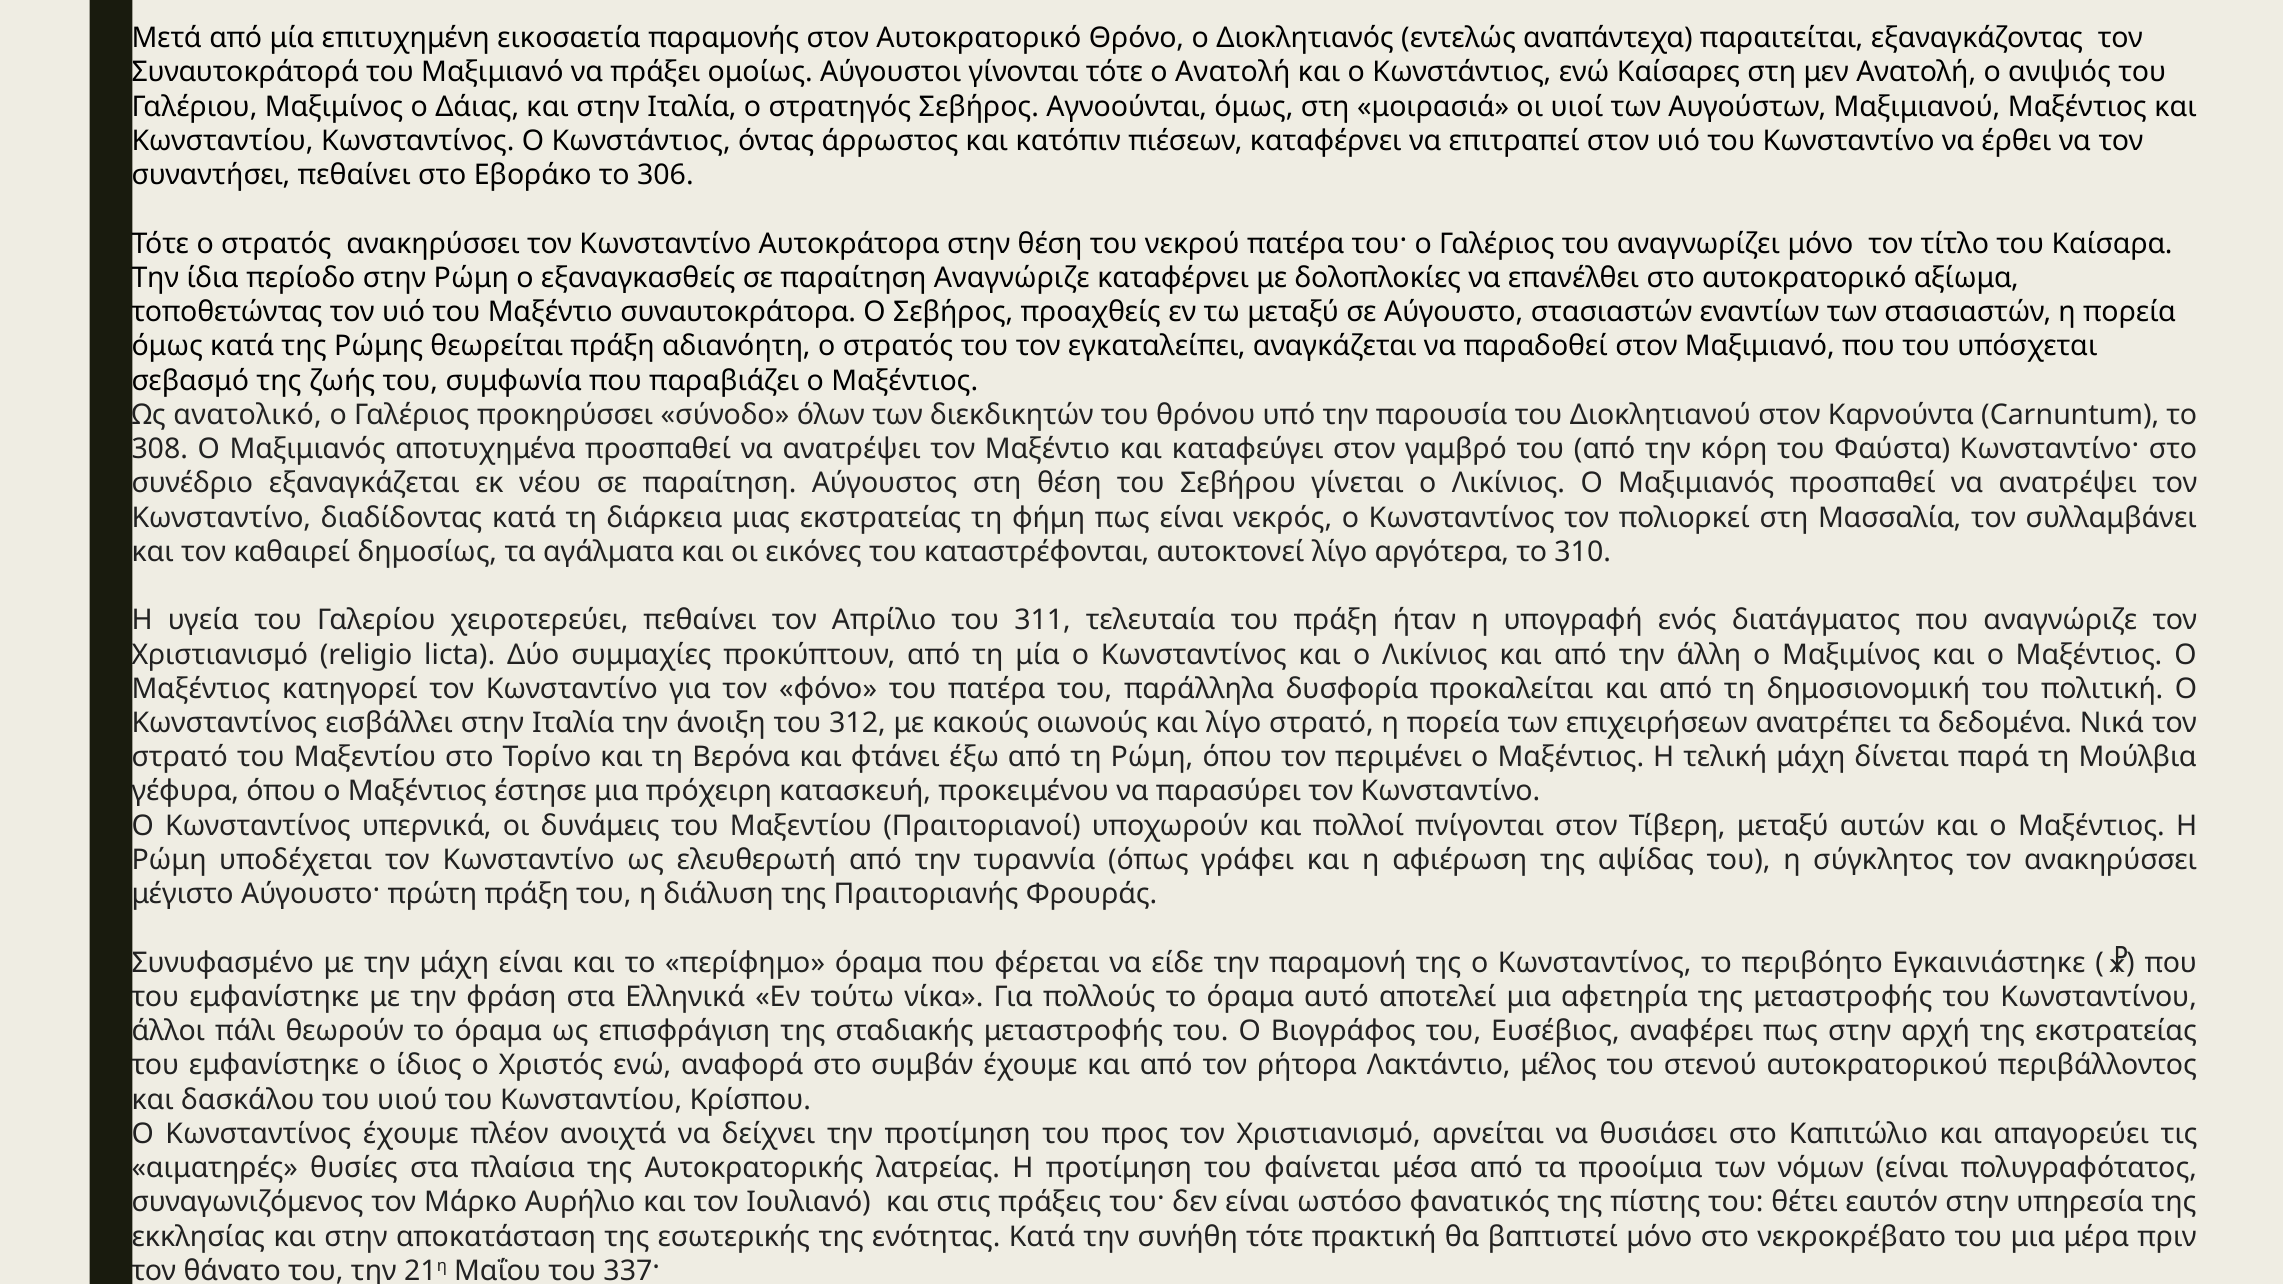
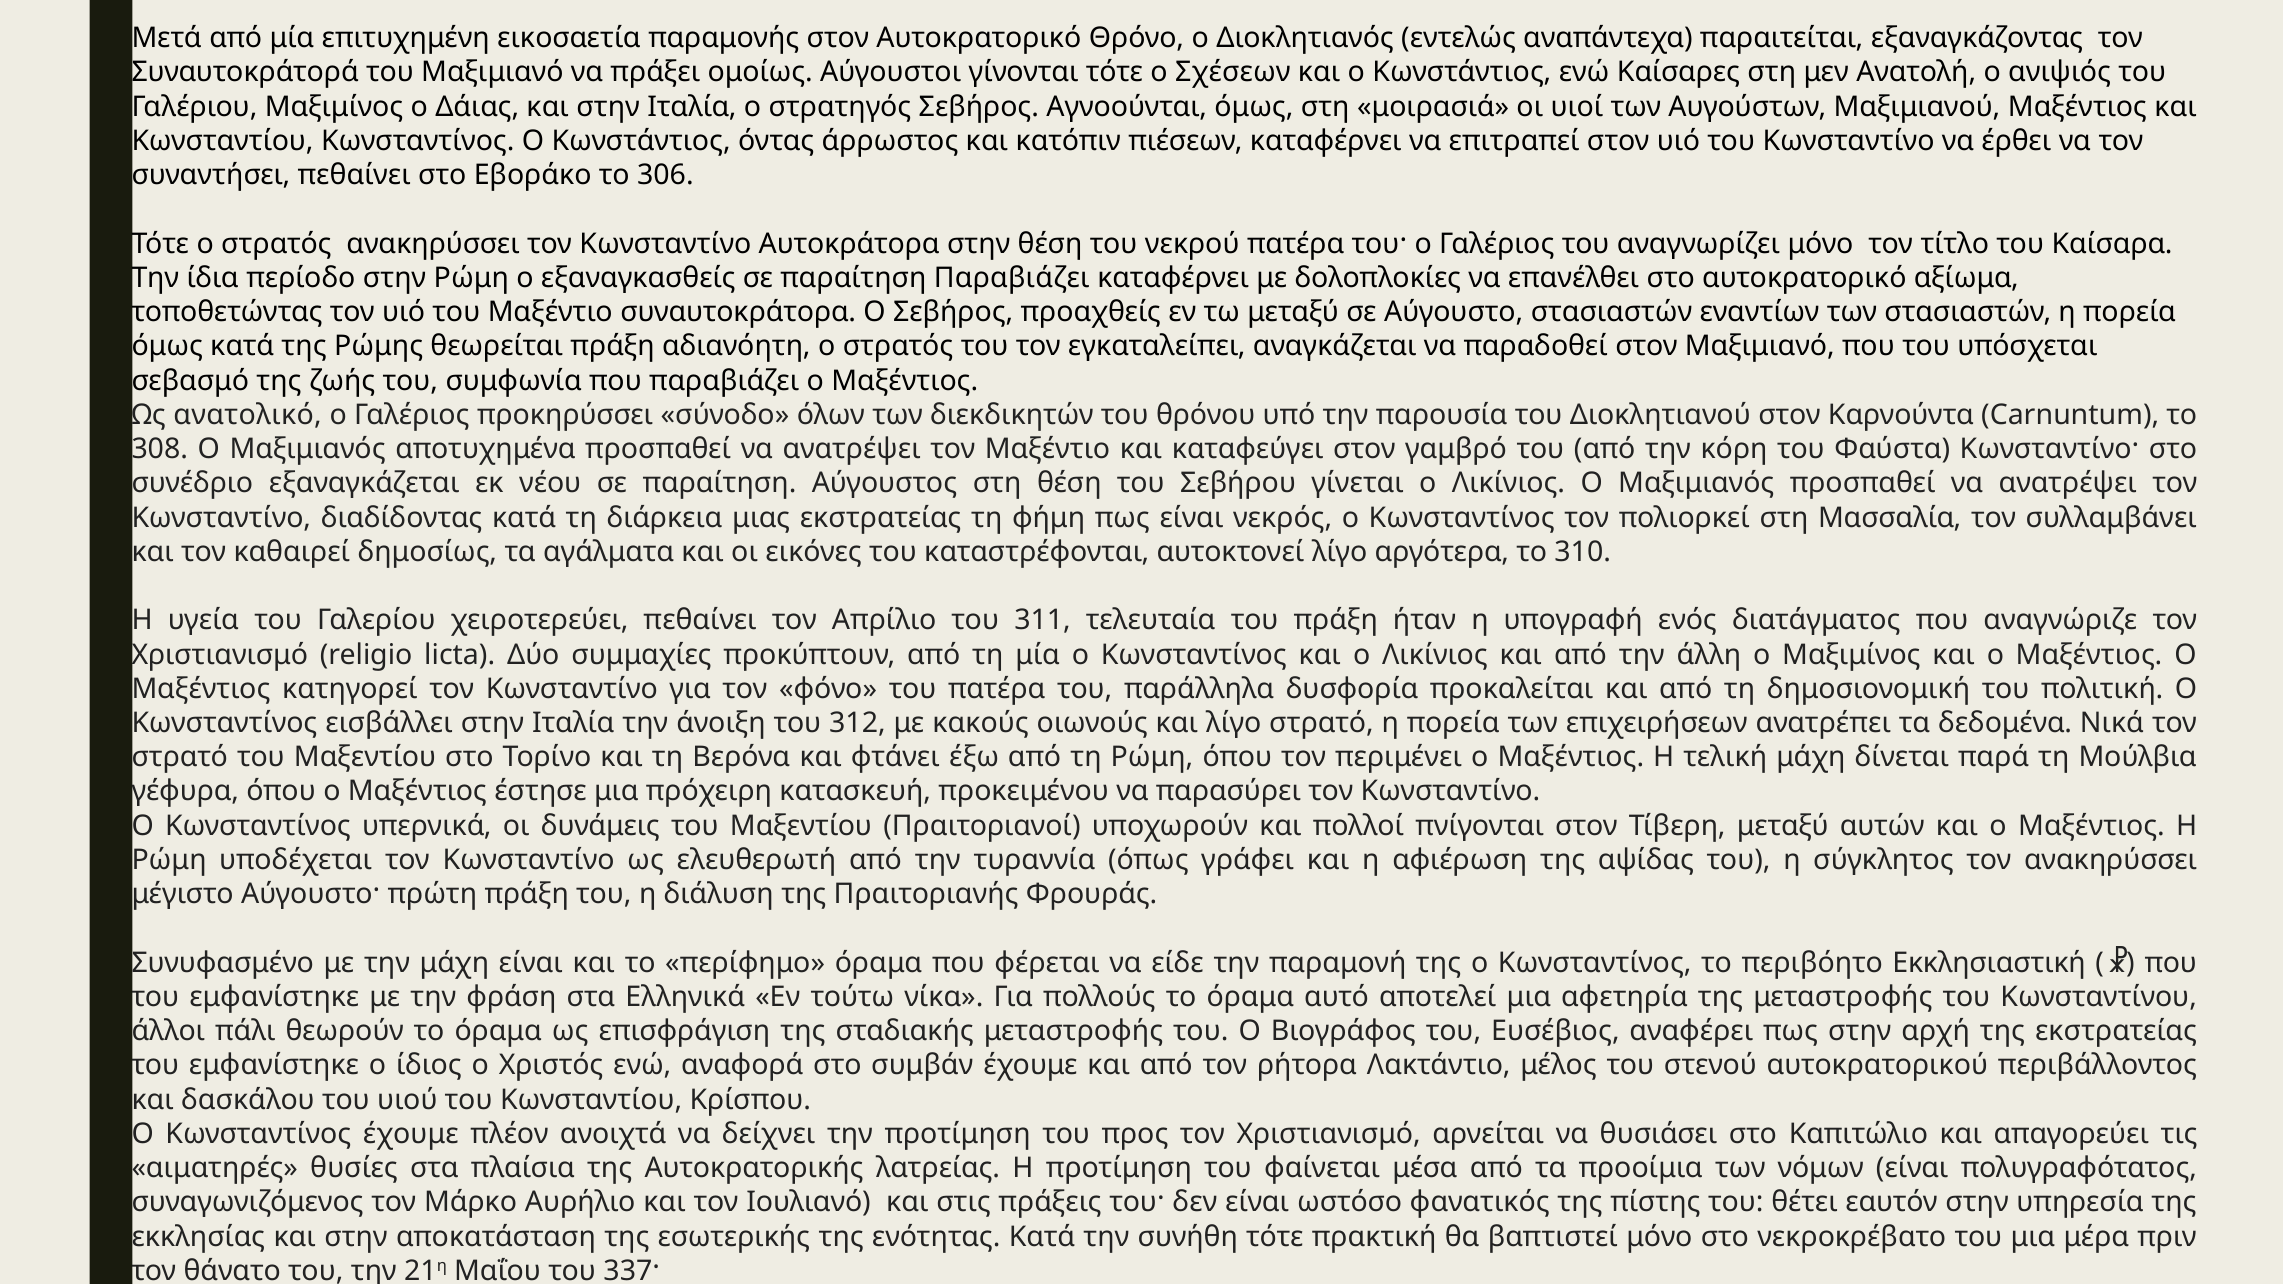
ο Ανατολή: Ανατολή -> Σχέσεων (1233, 73)
παραίτηση Αναγνώριζε: Αναγνώριζε -> Παραβιάζει (1012, 278)
Εγκαινιάστηκε: Εγκαινιάστηκε -> Εκκλησιαστική (1989, 963)
